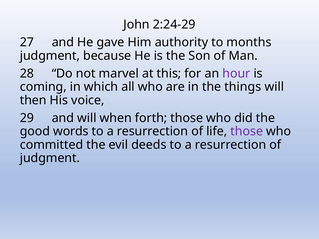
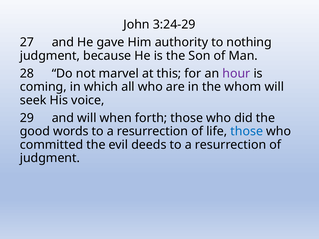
2:24-29: 2:24-29 -> 3:24-29 (174, 25)
months: months -> nothing (249, 42)
things: things -> whom (243, 87)
then: then -> seek (33, 100)
those colour: purple -> blue (247, 132)
